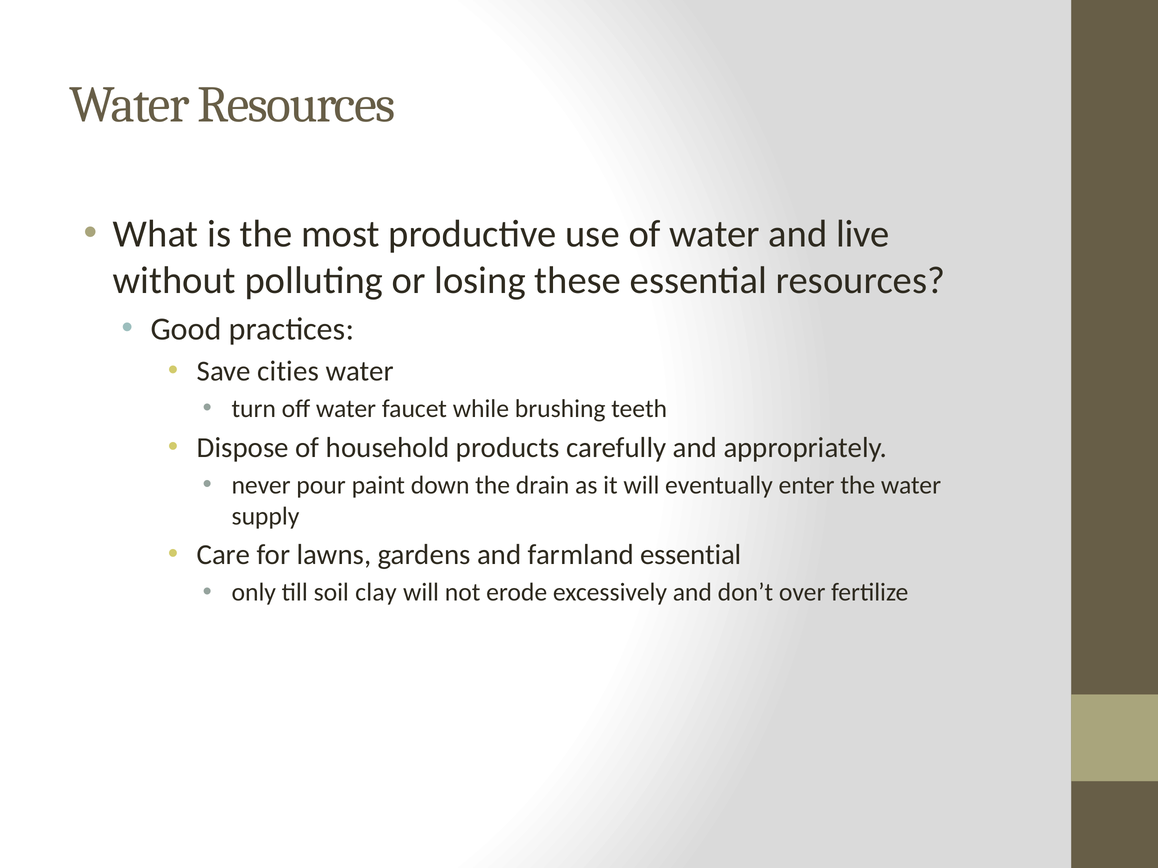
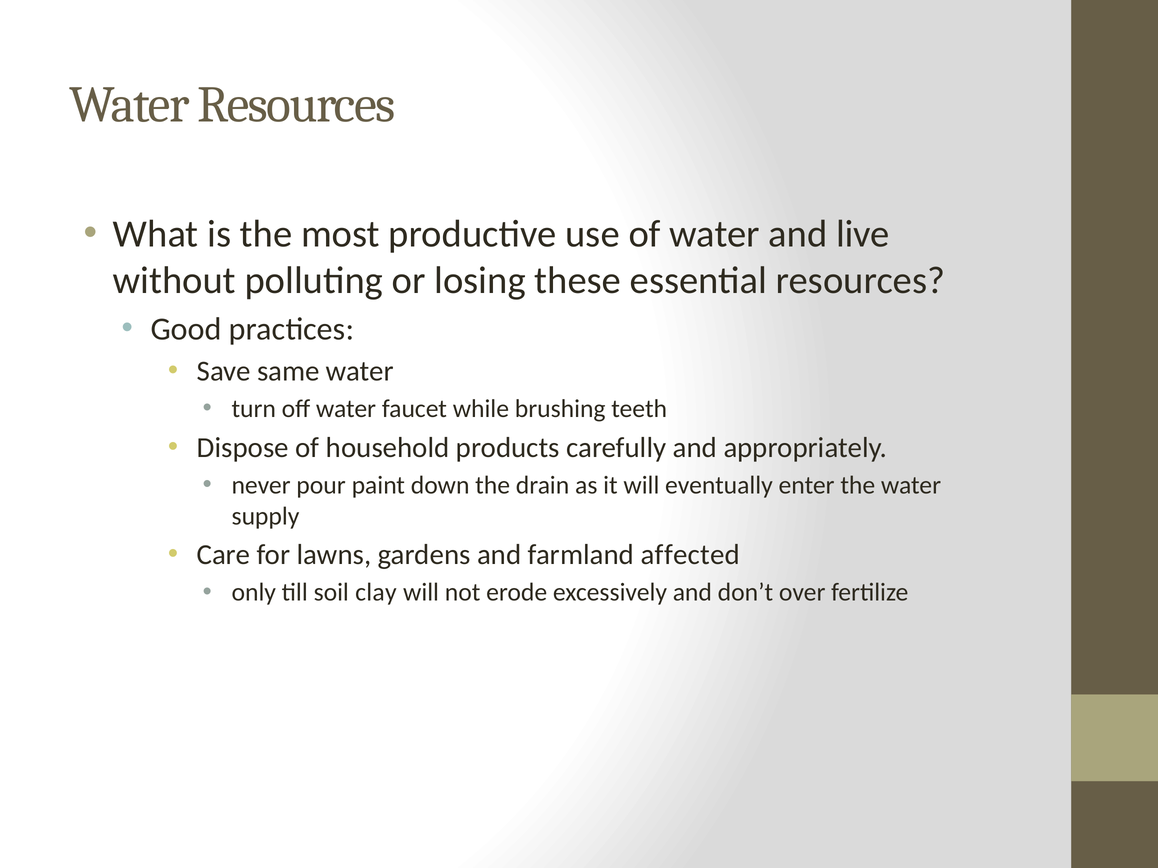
cities: cities -> same (288, 371)
farmland essential: essential -> affected (690, 555)
